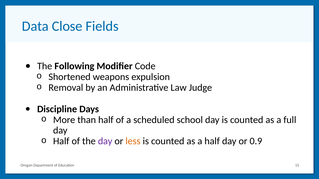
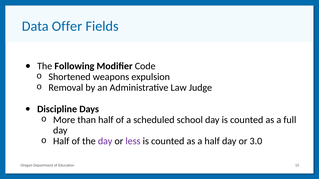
Close: Close -> Offer (67, 26)
less colour: orange -> purple (133, 142)
0.9: 0.9 -> 3.0 (256, 142)
